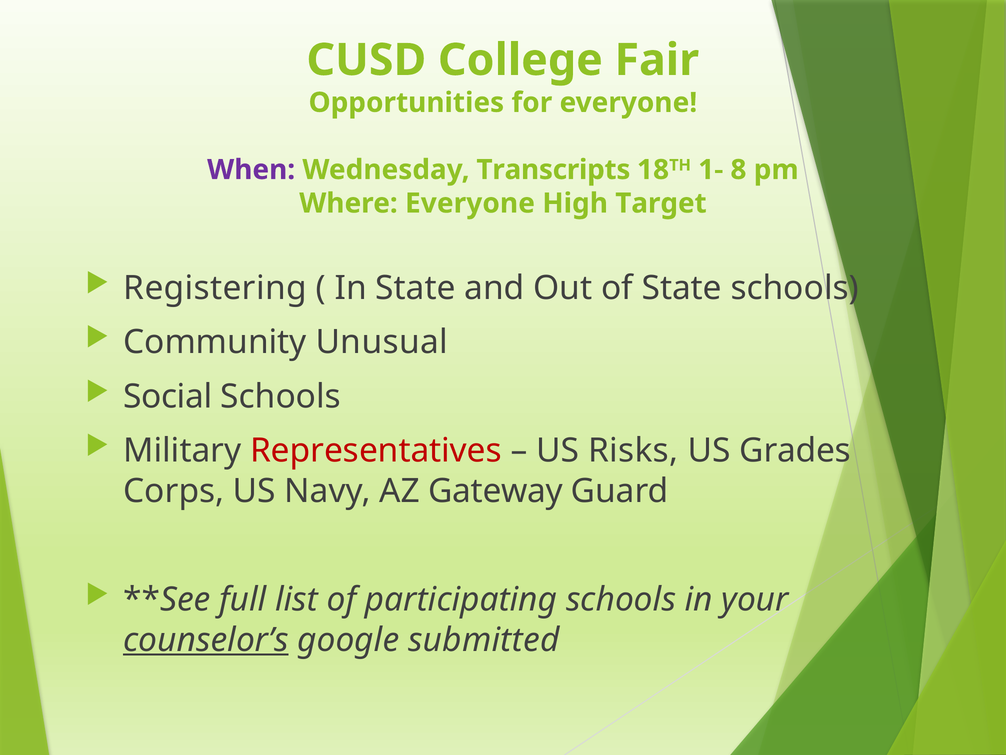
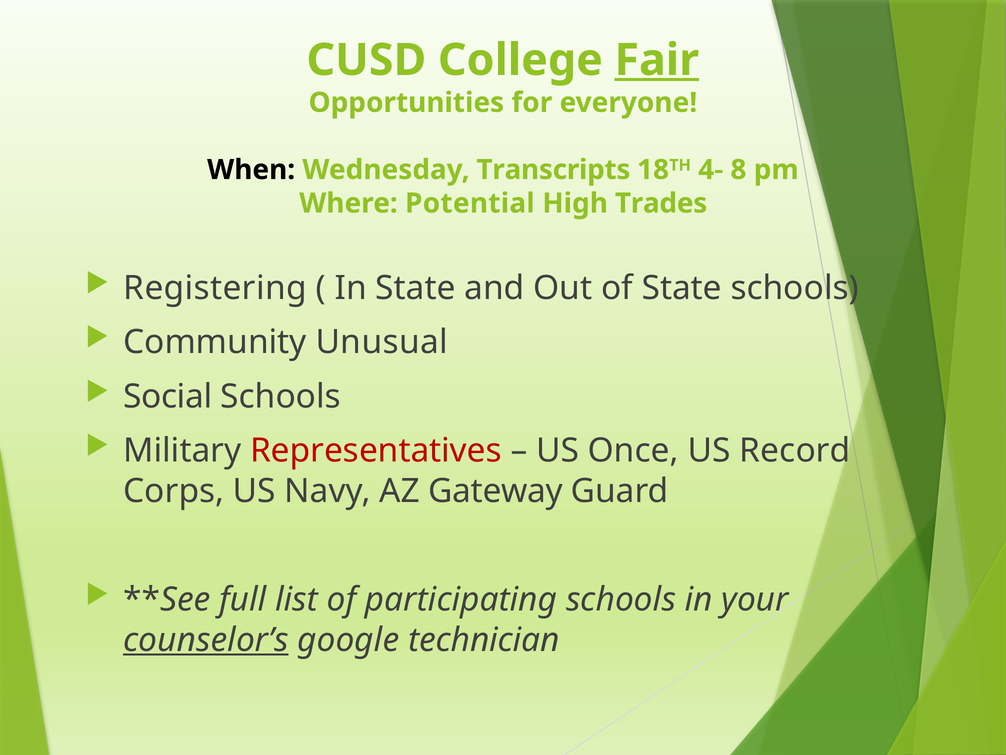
Fair underline: none -> present (657, 60)
When colour: purple -> black (251, 170)
1-: 1- -> 4- (711, 170)
Where Everyone: Everyone -> Potential (470, 203)
Target: Target -> Trades (661, 203)
Risks: Risks -> Once (633, 451)
Grades: Grades -> Record (795, 451)
submitted: submitted -> technician (484, 640)
